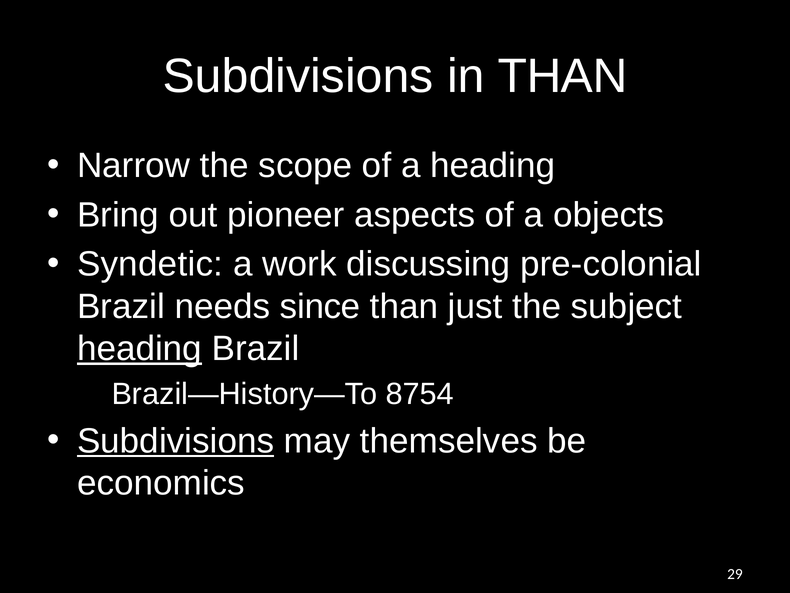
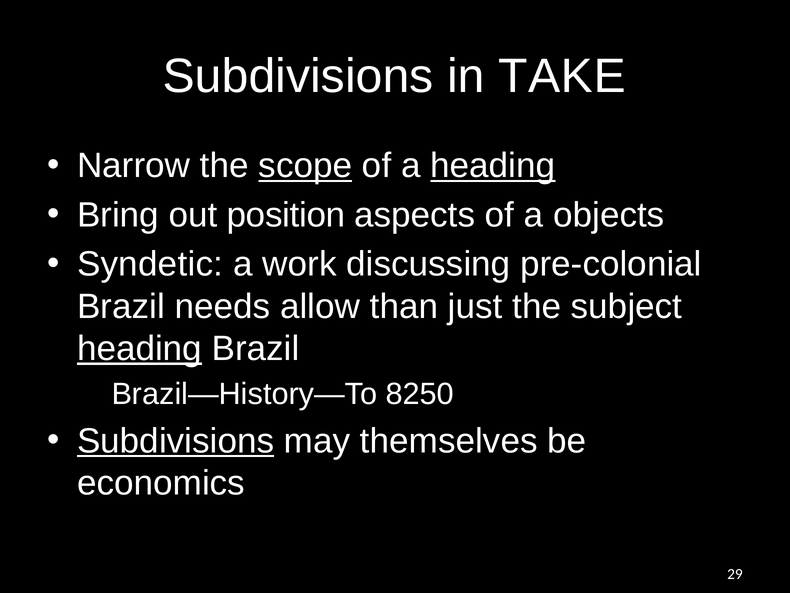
in THAN: THAN -> TAKE (562, 76)
scope underline: none -> present (305, 166)
heading underline: none -> present (493, 166)
pioneer: pioneer -> position (286, 215)
since: since -> allow (320, 306)
8754: 8754 -> 8250 (420, 394)
